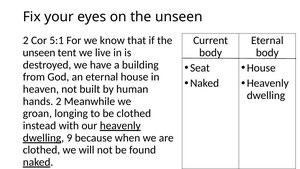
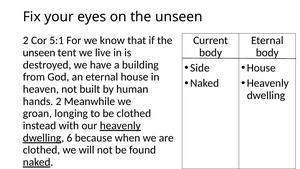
Seat: Seat -> Side (200, 68)
9: 9 -> 6 (69, 138)
